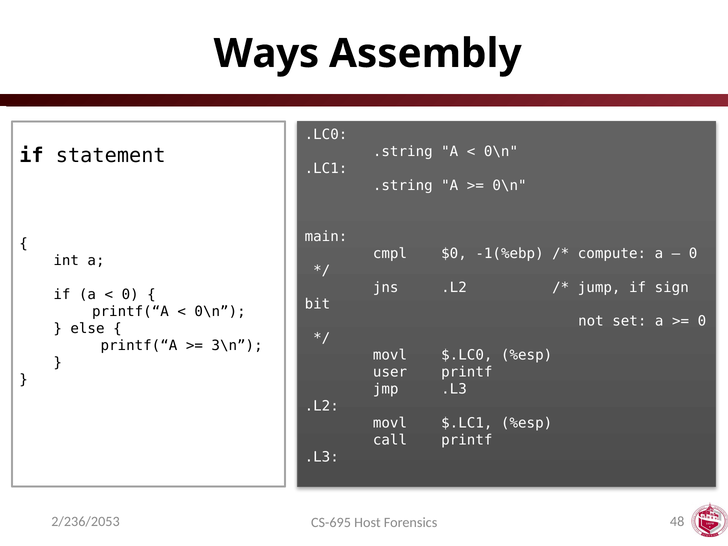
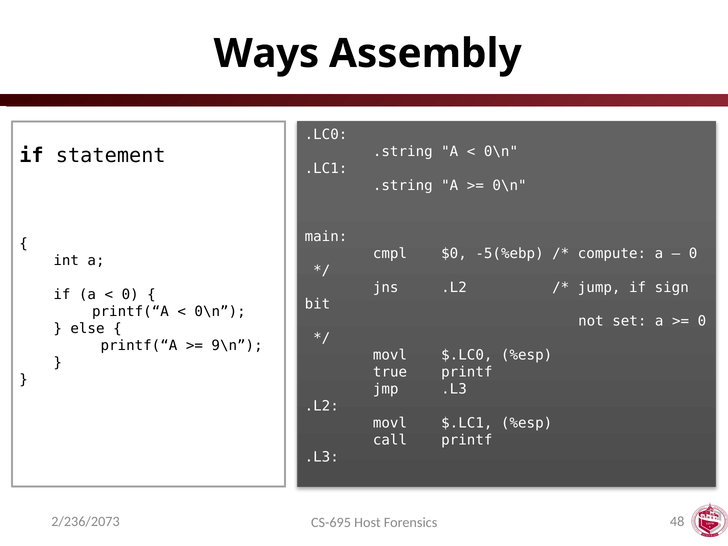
-1(%ebp: -1(%ebp -> -5(%ebp (510, 253)
3\n: 3\n -> 9\n (237, 346)
user: user -> true (390, 372)
2/236/2053: 2/236/2053 -> 2/236/2073 (85, 522)
